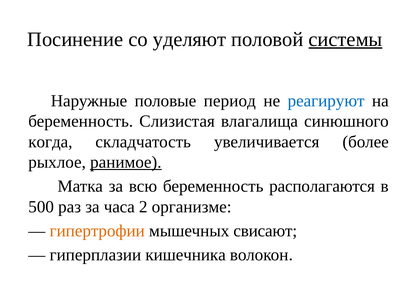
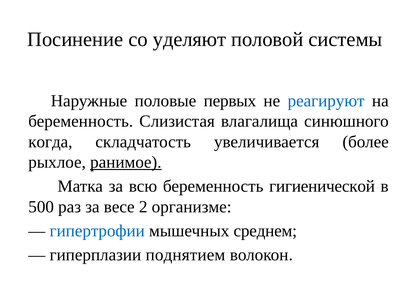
системы underline: present -> none (345, 39)
период: период -> первых (230, 101)
располагаются: располагаются -> гигиенической (322, 187)
часа: часа -> весе (119, 207)
гипертрофии colour: orange -> blue (97, 231)
свисают: свисают -> среднем (265, 231)
кишечника: кишечника -> поднятием (185, 255)
